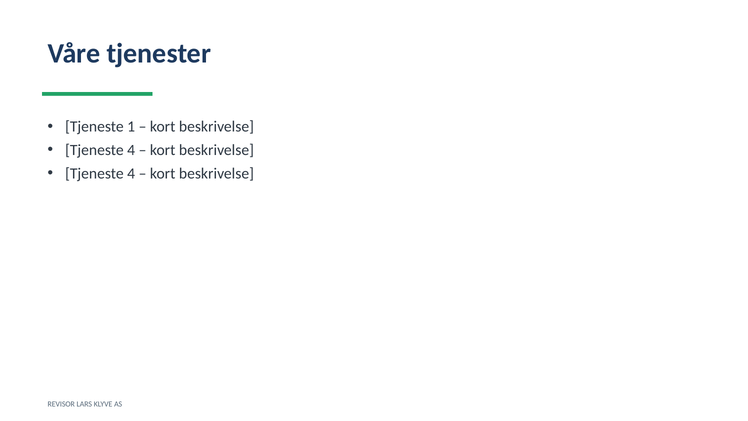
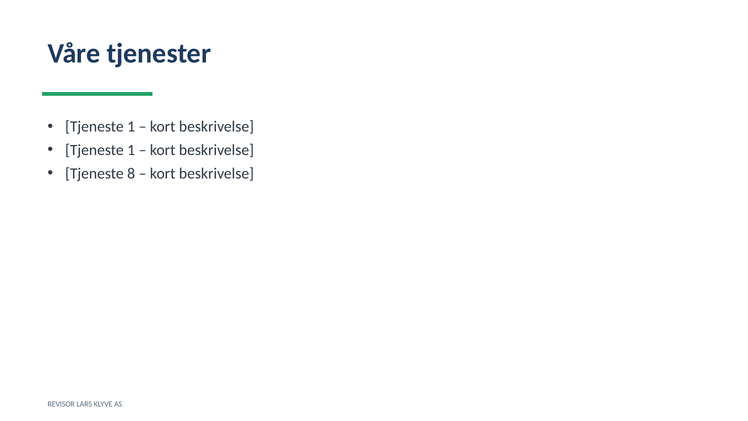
4: 4 -> 1 (131, 150)
4: 4 -> 8 (131, 173)
